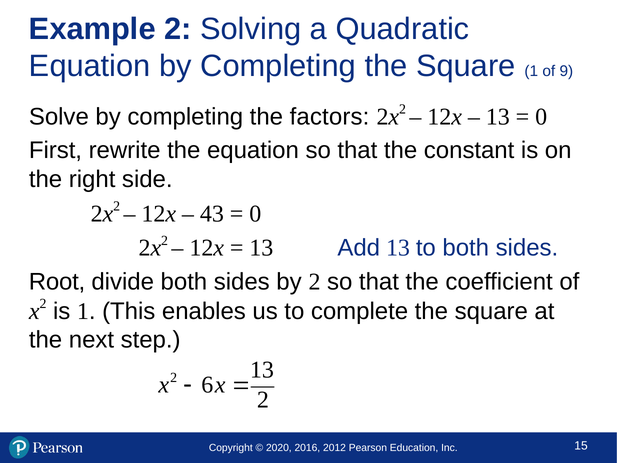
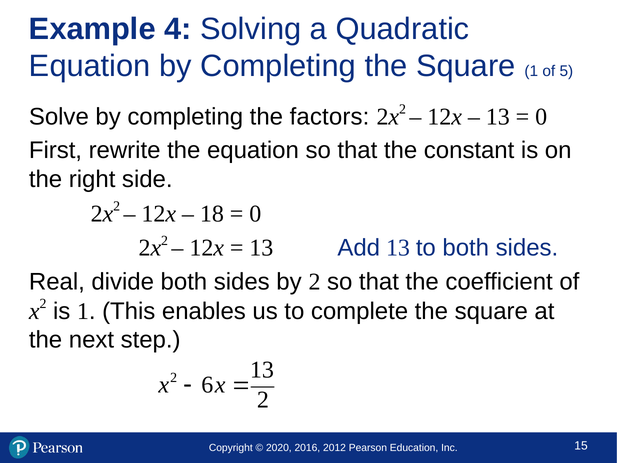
Example 2: 2 -> 4 (178, 29)
9: 9 -> 5 (566, 71)
43: 43 -> 18 (212, 214)
Root: Root -> Real (57, 281)
